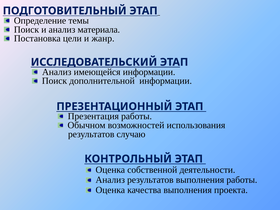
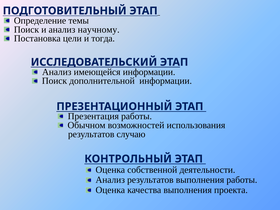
материала: материала -> научному (99, 30)
жанр: жанр -> тогда (103, 39)
